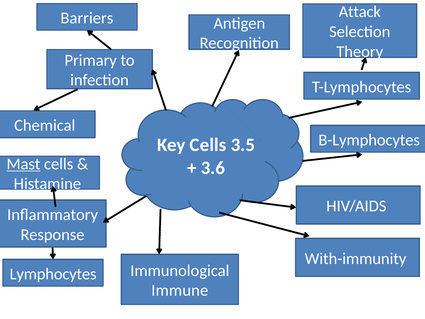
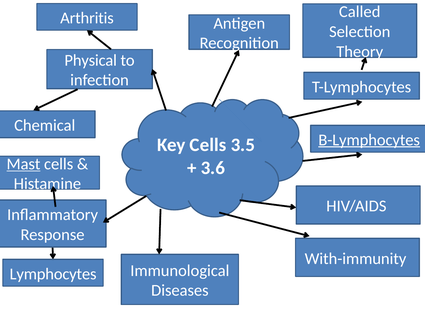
Attack: Attack -> Called (360, 12)
Barriers: Barriers -> Arthritis (87, 18)
Primary: Primary -> Physical (91, 60)
B-Lymphocytes underline: none -> present (369, 140)
Immune: Immune -> Diseases (180, 290)
